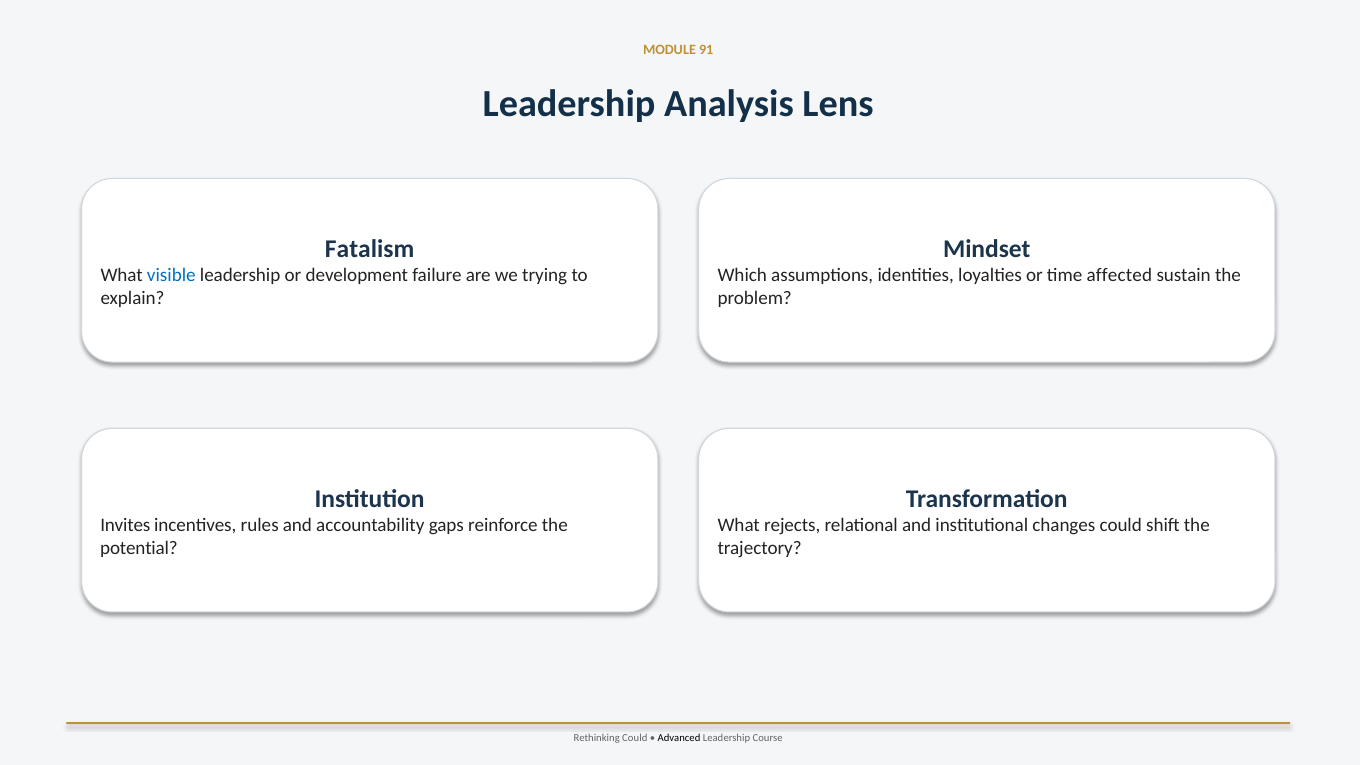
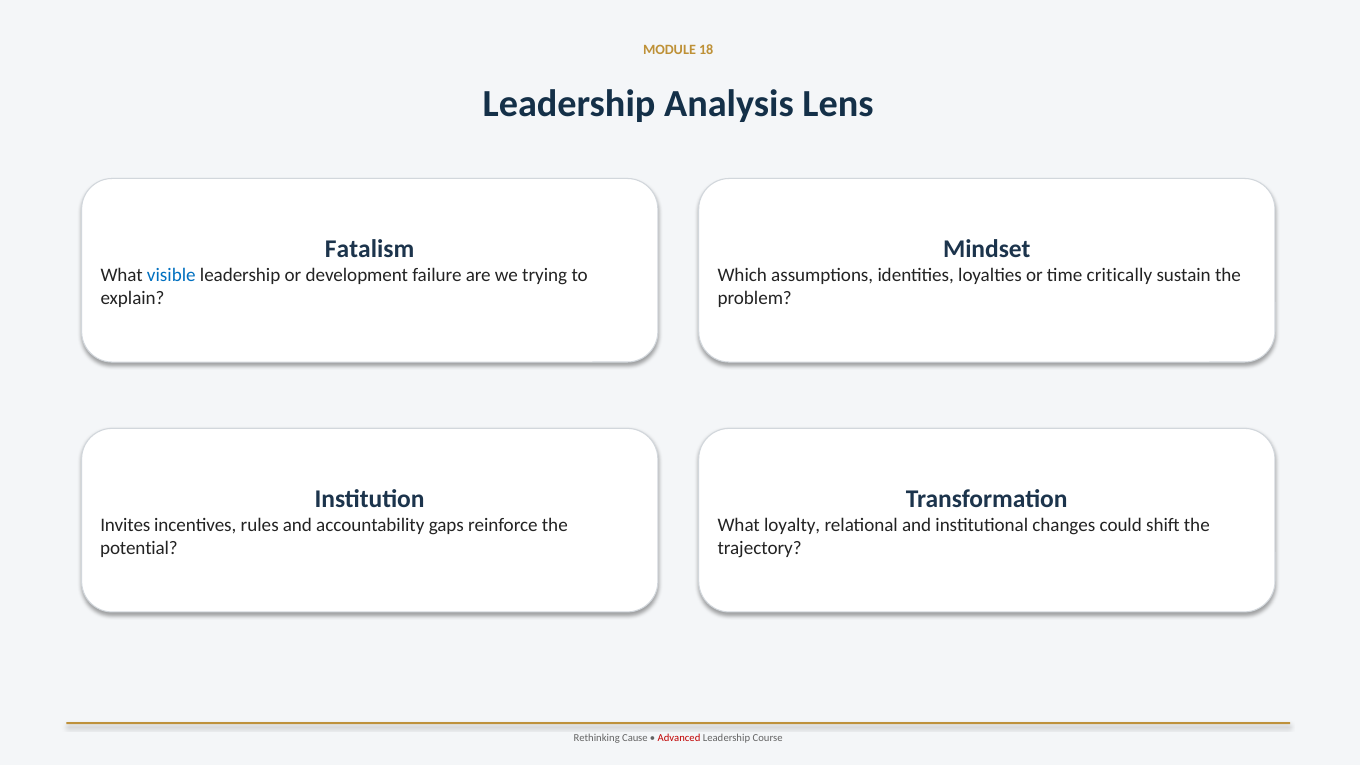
91: 91 -> 18 (706, 50)
affected: affected -> critically (1119, 275)
rejects: rejects -> loyalty (792, 525)
Rethinking Could: Could -> Cause (635, 738)
Advanced colour: black -> red (679, 738)
